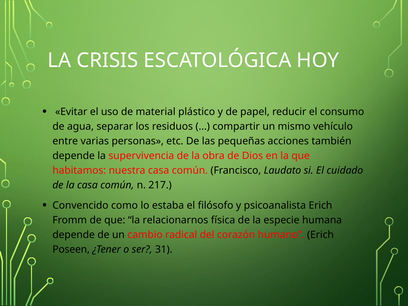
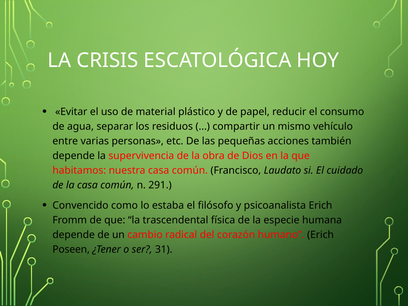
217: 217 -> 291 (160, 185)
relacionarnos: relacionarnos -> trascendental (175, 220)
